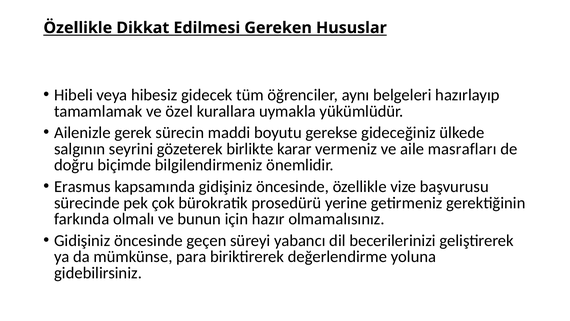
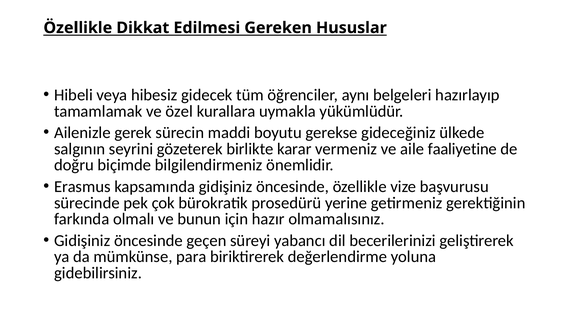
masrafları: masrafları -> faaliyetine (462, 149)
